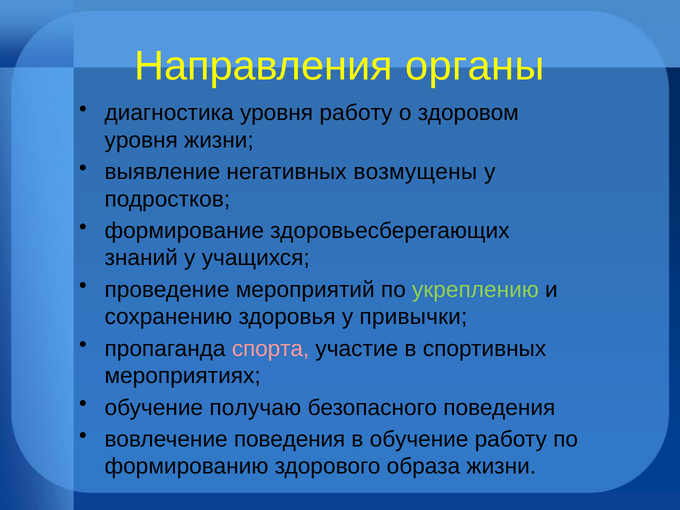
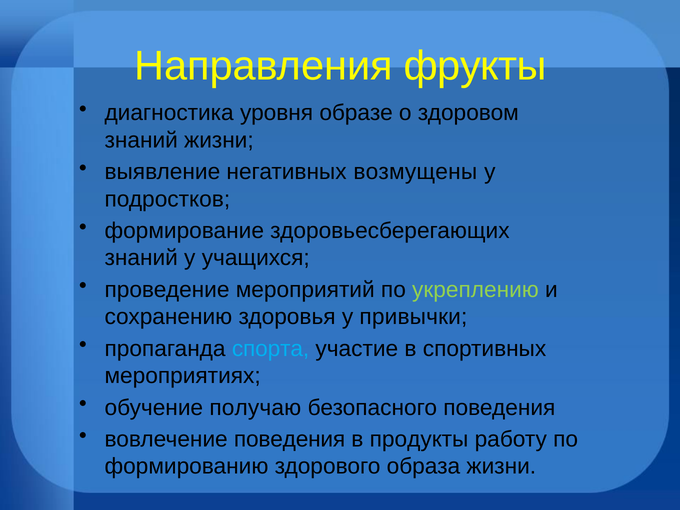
органы: органы -> фрукты (475, 66)
уровня работу: работу -> образе (356, 113)
уровня: уровня -> знаний (141, 140)
спорта colour: pink -> light blue (271, 349)
в обучение: обучение -> продукты (419, 439)
